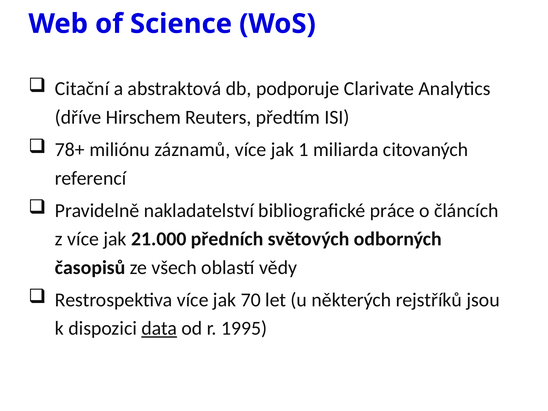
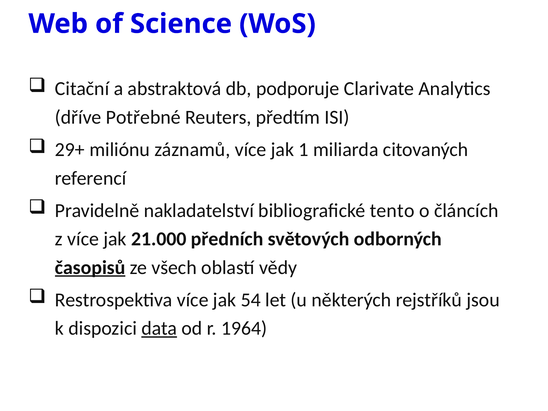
Hirschem: Hirschem -> Potřebné (143, 117)
78+: 78+ -> 29+ (70, 150)
práce: práce -> tento (392, 211)
časopisů underline: none -> present (90, 268)
70: 70 -> 54 (251, 300)
1995: 1995 -> 1964 (244, 328)
